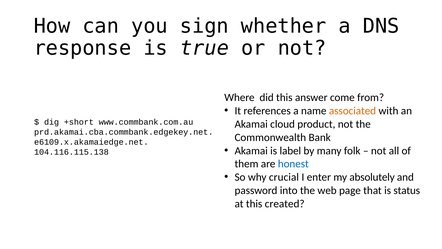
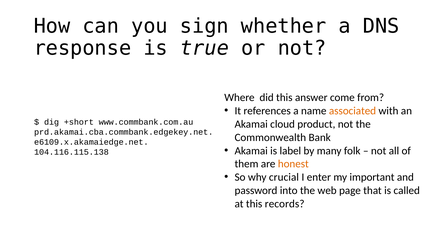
honest colour: blue -> orange (293, 164)
absolutely: absolutely -> important (372, 177)
status: status -> called (407, 190)
created: created -> records (285, 203)
